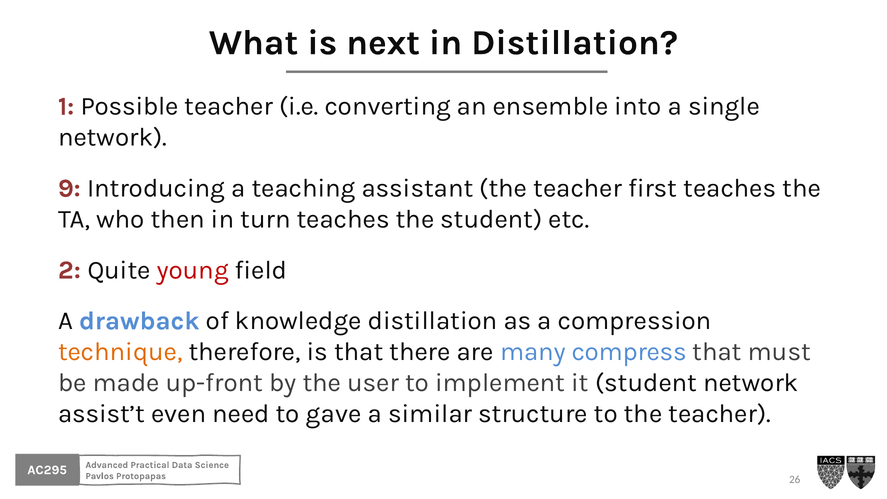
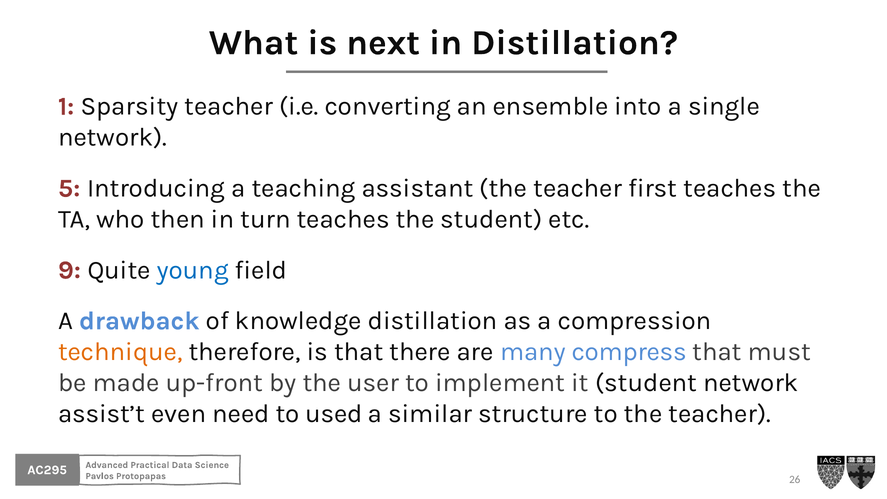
Possible: Possible -> Sparsity (129, 106)
9: 9 -> 5 (69, 188)
2: 2 -> 9 (69, 270)
young colour: red -> blue (193, 270)
gave: gave -> used (334, 414)
